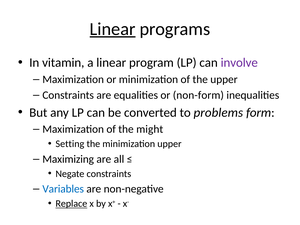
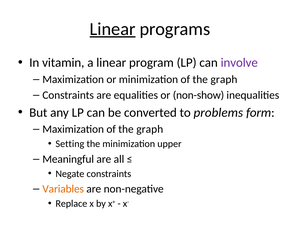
minimization of the upper: upper -> graph (224, 79)
non-form: non-form -> non-show (198, 95)
Maximization of the might: might -> graph (150, 129)
Maximizing: Maximizing -> Meaningful (68, 159)
Variables colour: blue -> orange (63, 189)
Replace underline: present -> none (71, 204)
